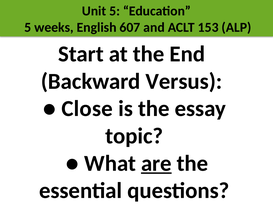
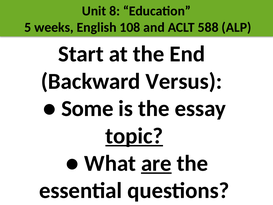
Unit 5: 5 -> 8 (115, 11)
607: 607 -> 108 (130, 27)
153: 153 -> 588 (208, 27)
Close: Close -> Some (87, 109)
topic underline: none -> present (134, 136)
